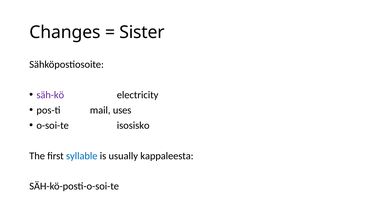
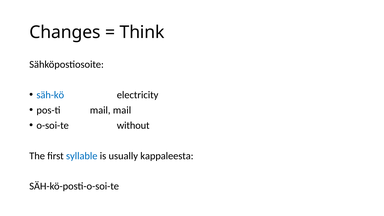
Sister: Sister -> Think (142, 32)
säh-kö colour: purple -> blue (50, 95)
mail uses: uses -> mail (122, 110)
isosisko: isosisko -> without (133, 125)
